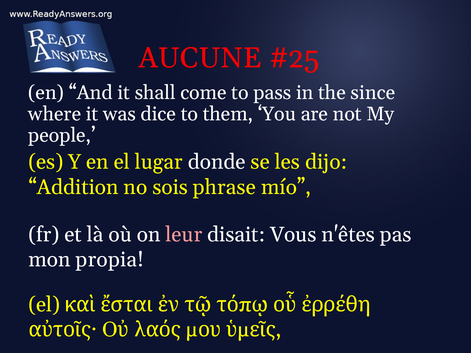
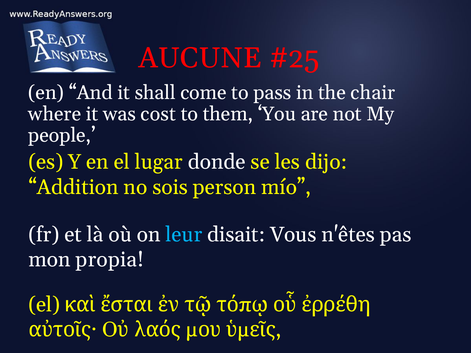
since: since -> chair (373, 93)
dice: dice -> cost (158, 114)
phrase: phrase -> person (224, 187)
leur colour: pink -> light blue (184, 235)
